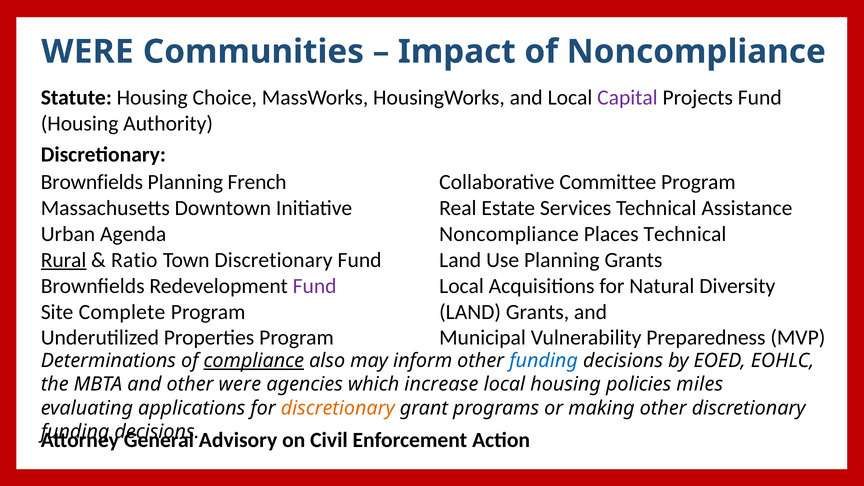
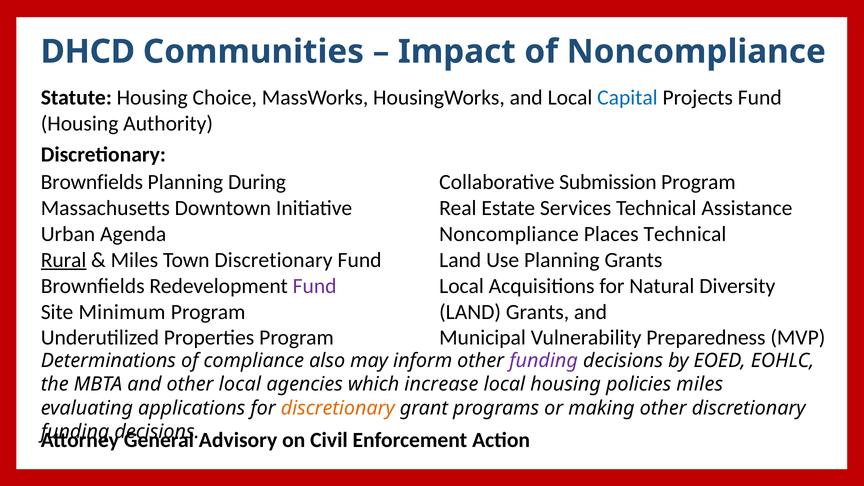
WERE: WERE -> DHCD (88, 52)
Capital colour: purple -> blue (627, 97)
French: French -> During (257, 182)
Committee: Committee -> Submission (608, 182)
Ratio: Ratio -> Miles (134, 260)
Complete: Complete -> Minimum (122, 312)
compliance underline: present -> none (254, 361)
funding colour: blue -> purple (544, 361)
other were: were -> local (240, 384)
